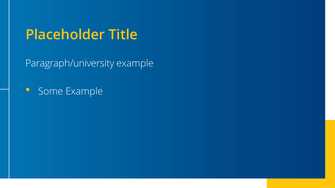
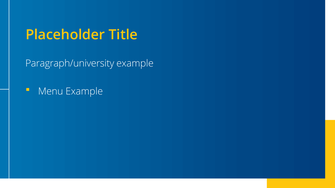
Some: Some -> Menu (51, 92)
